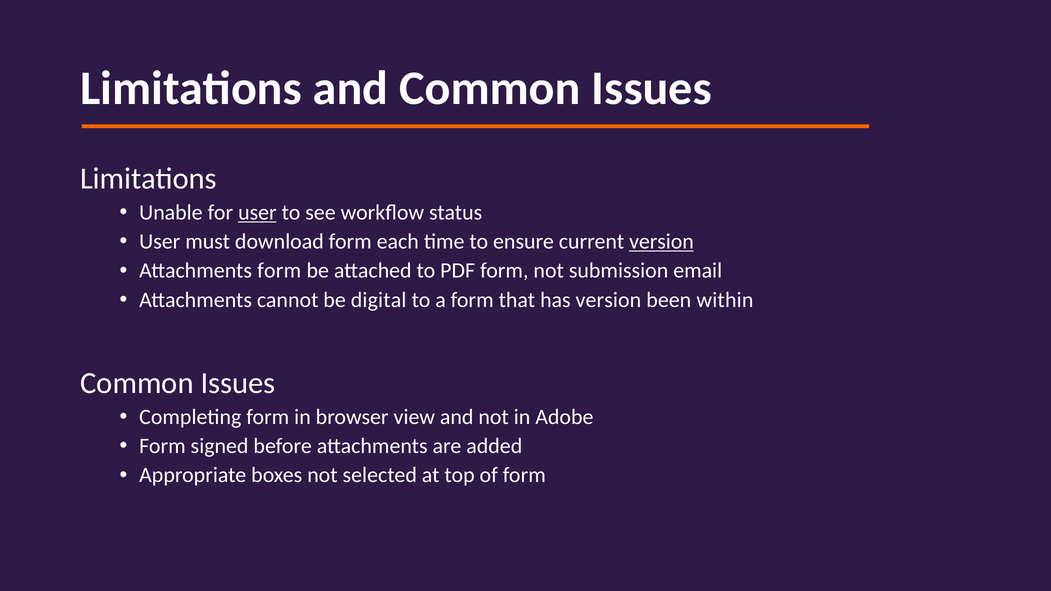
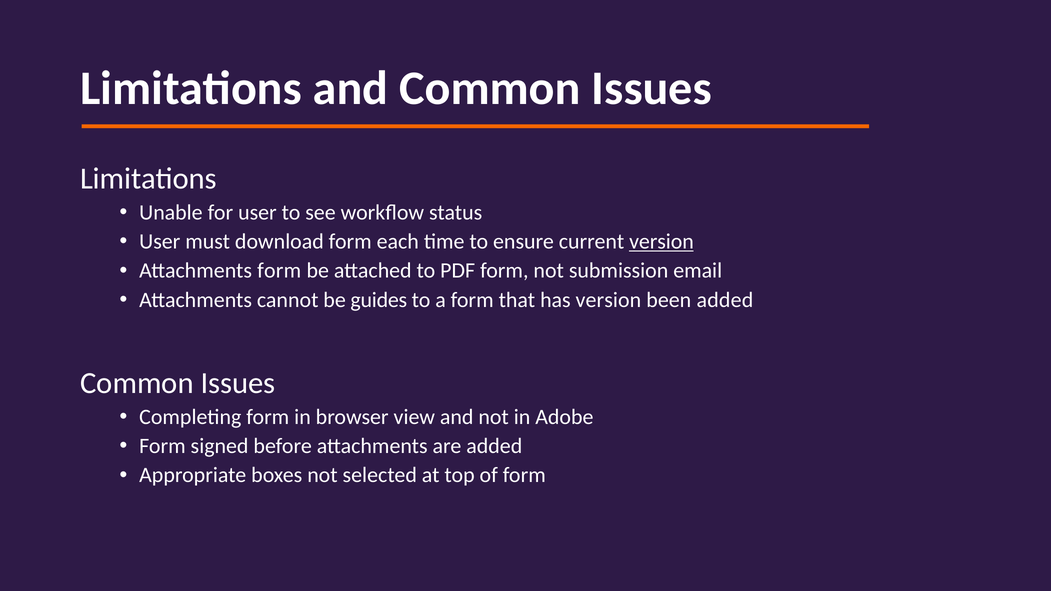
user underline: present -> none (257, 213)
digital: digital -> guides (379, 300)
been within: within -> added (725, 300)
